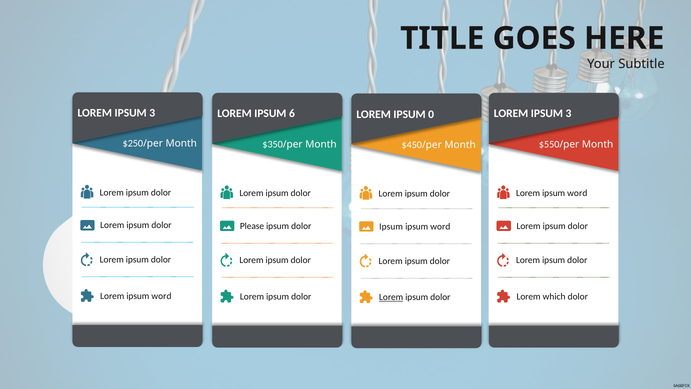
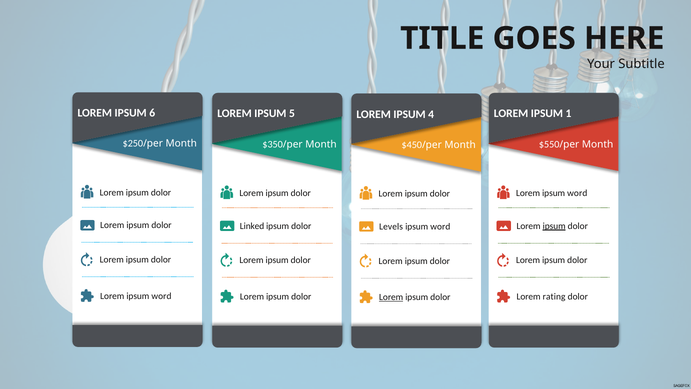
3: 3 -> 6 (152, 113)
6: 6 -> 5 (292, 114)
3: 3 -> 1 (569, 114)
0: 0 -> 4 (431, 114)
Please: Please -> Linked (252, 226)
ipsum underline: none -> present (554, 226)
Ipsum: Ipsum -> Levels (391, 226)
which: which -> rating (554, 296)
